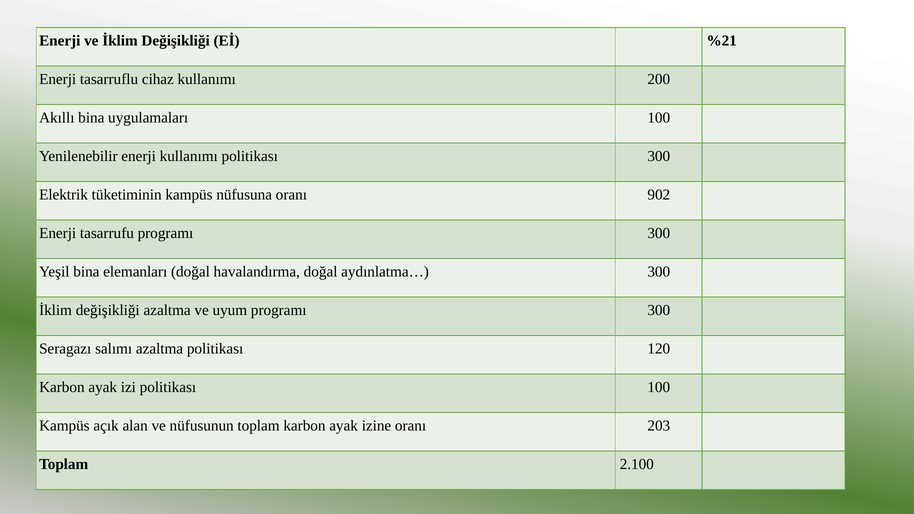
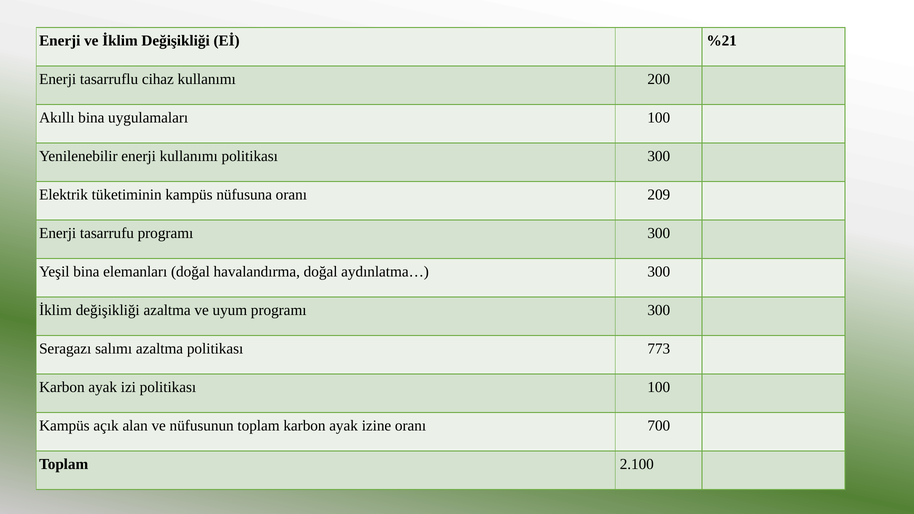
902: 902 -> 209 (659, 195)
120: 120 -> 773 (659, 349)
203: 203 -> 700 (659, 426)
